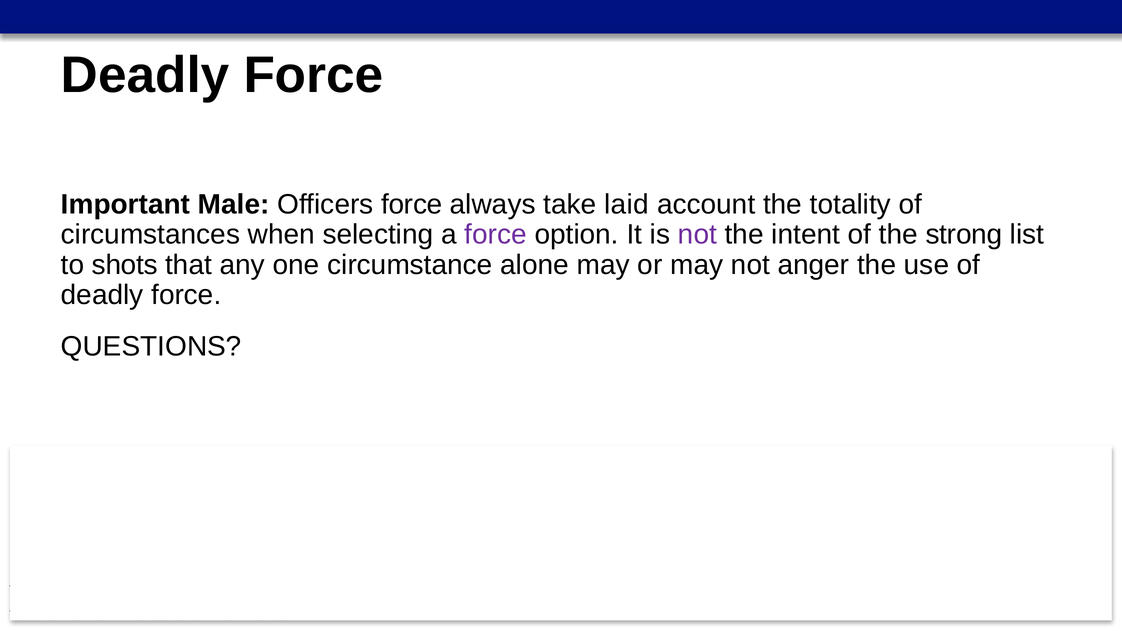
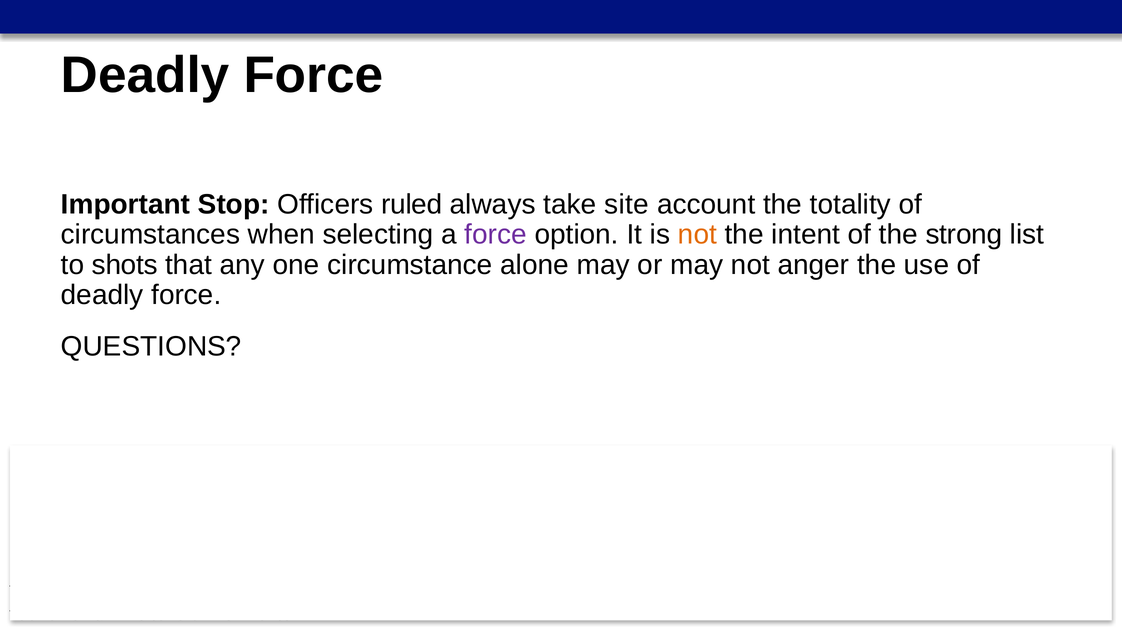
Male: Male -> Stop (234, 204)
Officers force: force -> ruled (412, 204)
laid: laid -> site (627, 204)
not colour: purple -> orange (697, 235)
